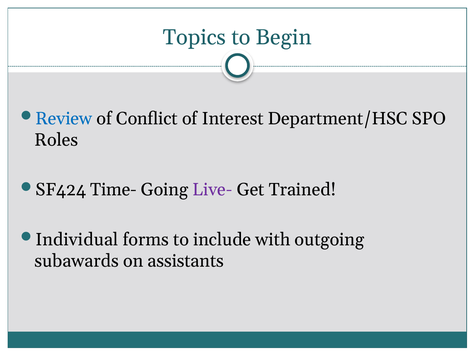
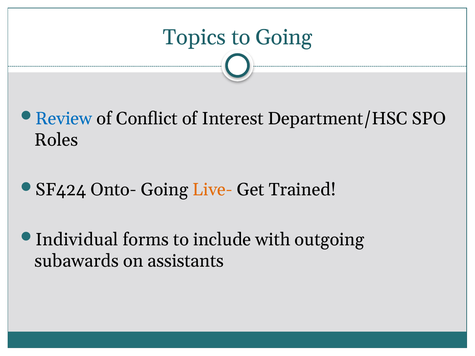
to Begin: Begin -> Going (284, 37)
Time-: Time- -> Onto- (113, 190)
Live- colour: purple -> orange (212, 190)
